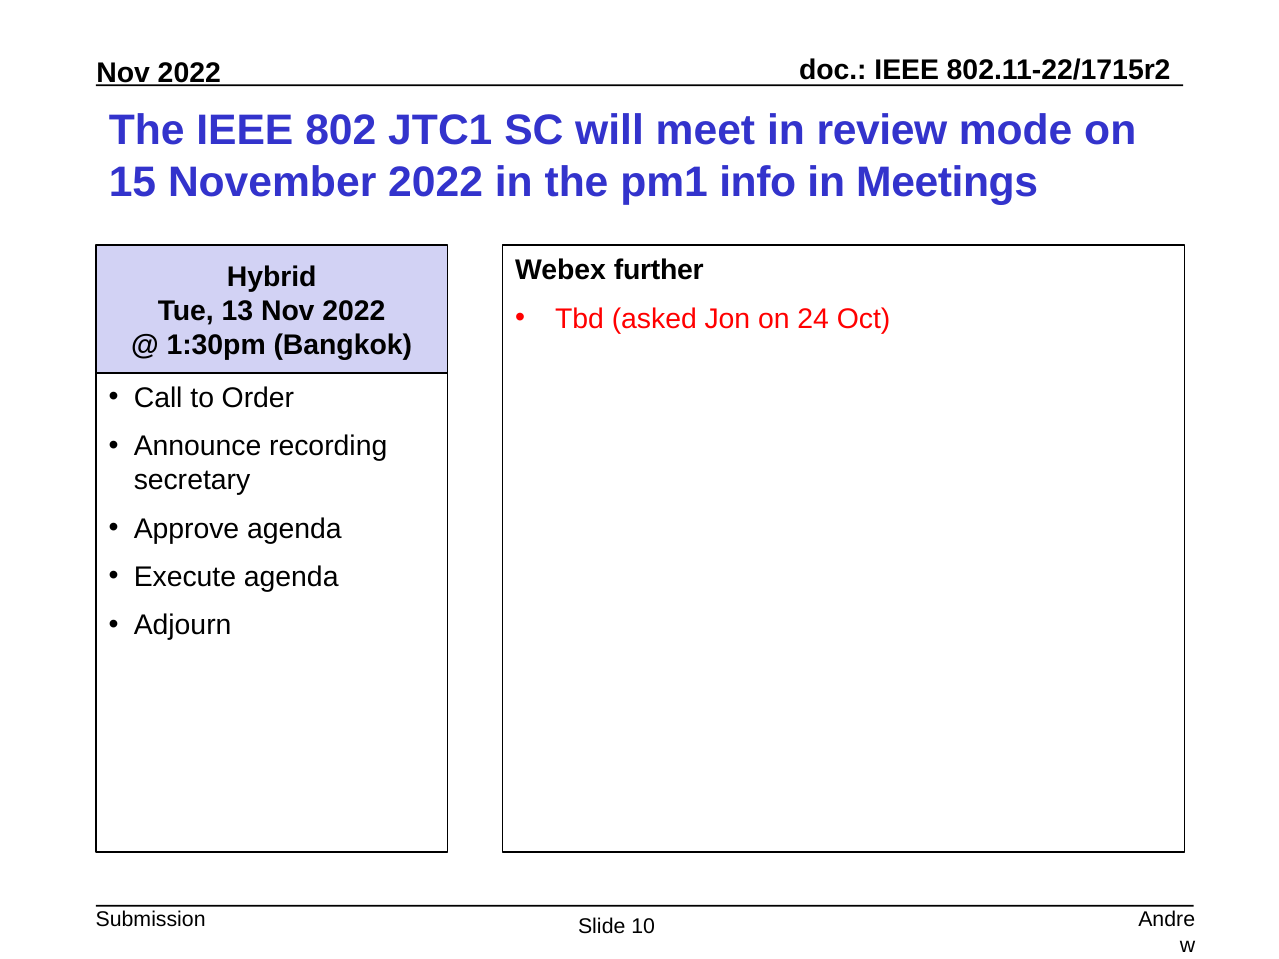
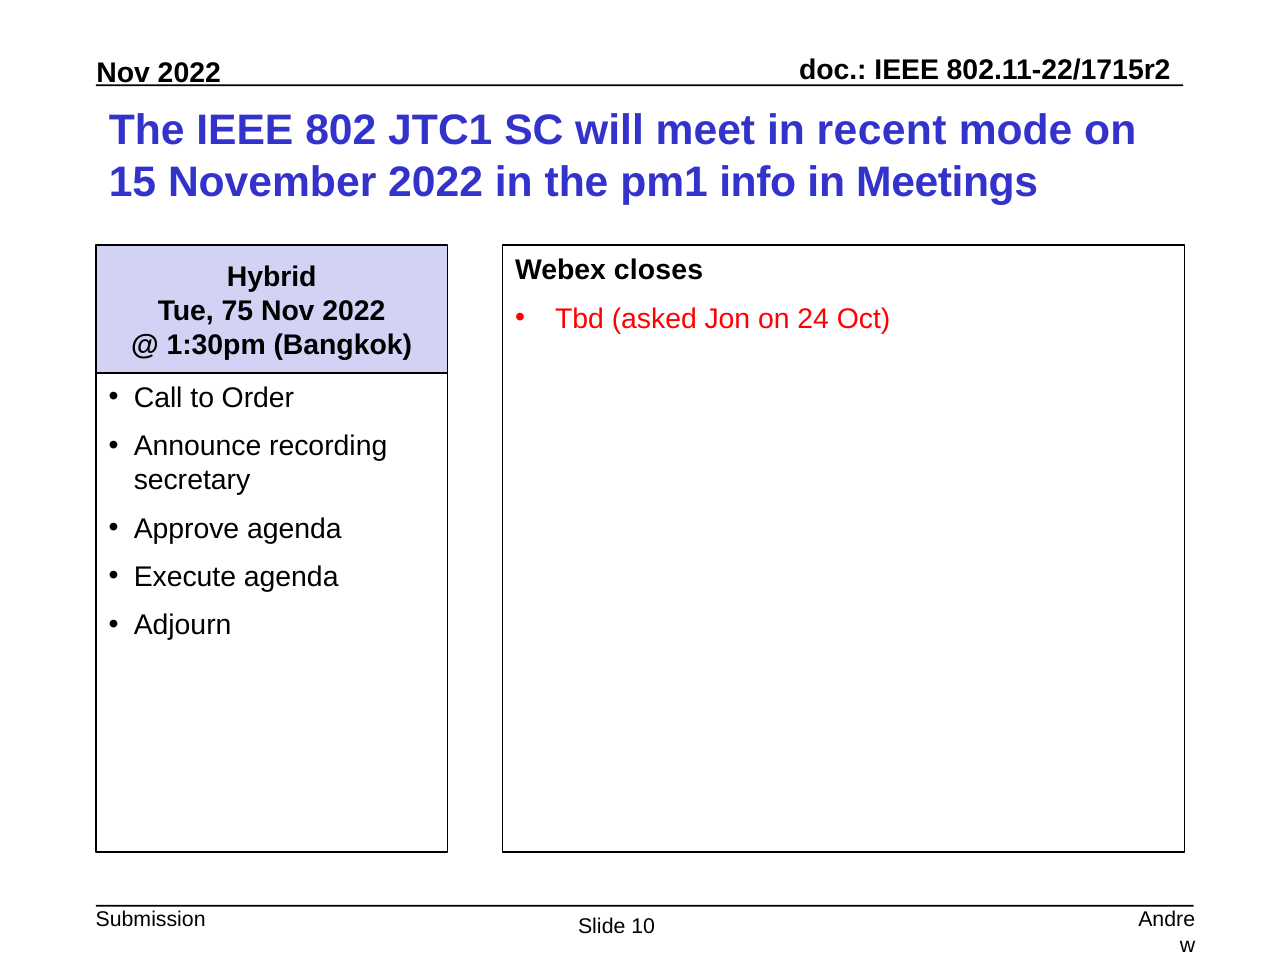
review: review -> recent (882, 131)
further: further -> closes (659, 271)
13: 13 -> 75 (237, 311)
